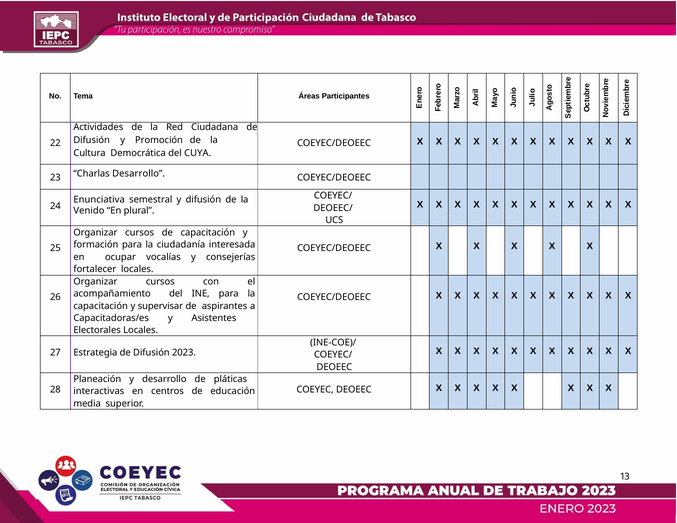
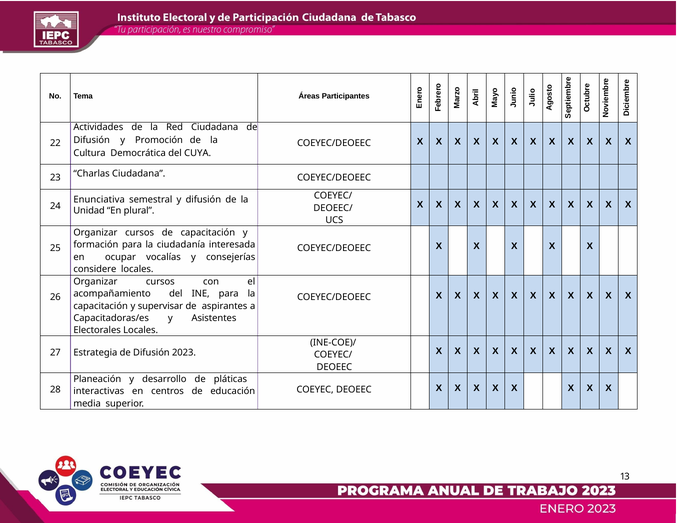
Charlas Desarrollo: Desarrollo -> Ciudadana (139, 174)
Venido: Venido -> Unidad (89, 211)
fortalecer: fortalecer -> considere (95, 269)
